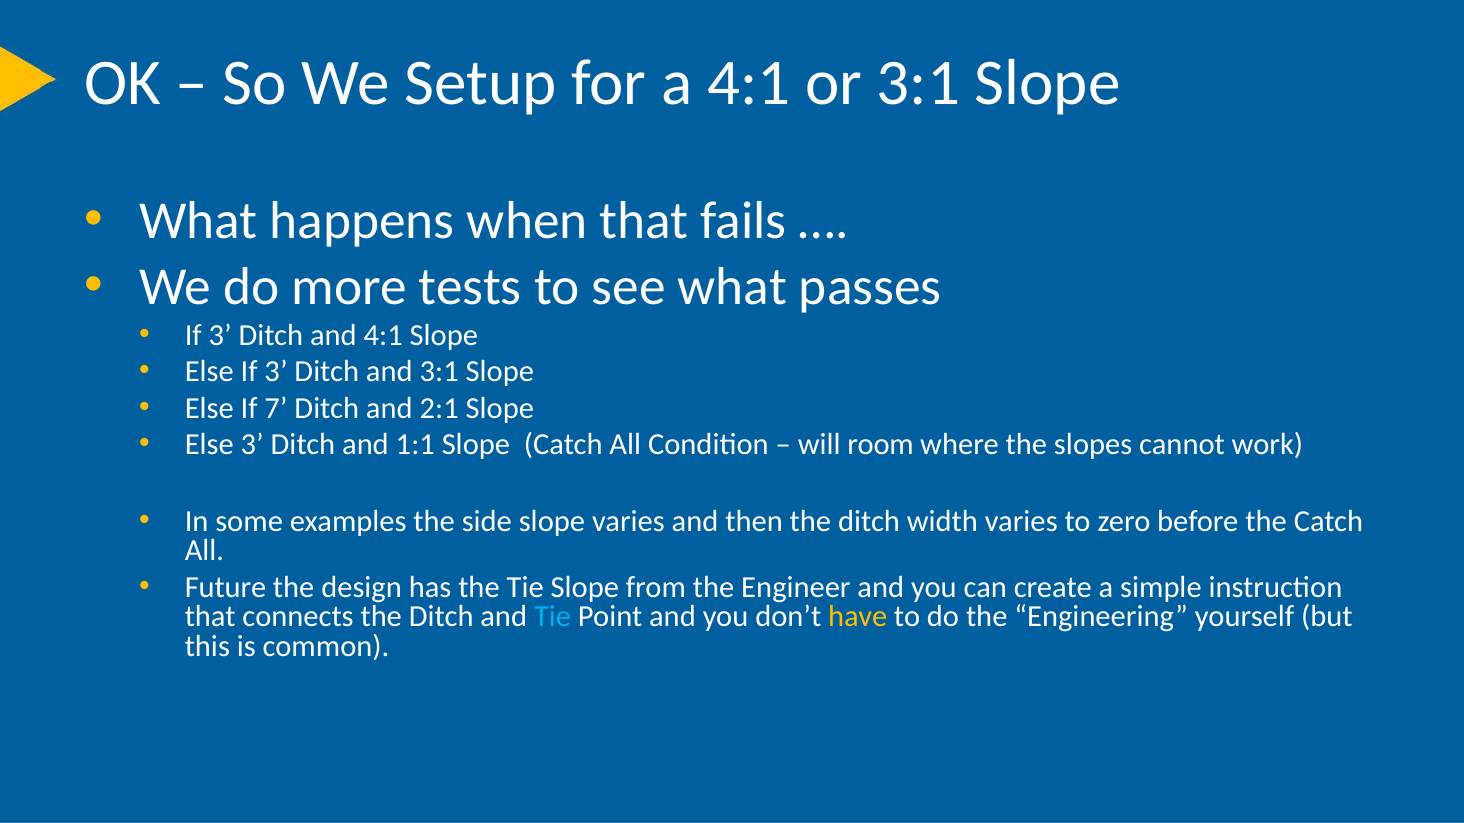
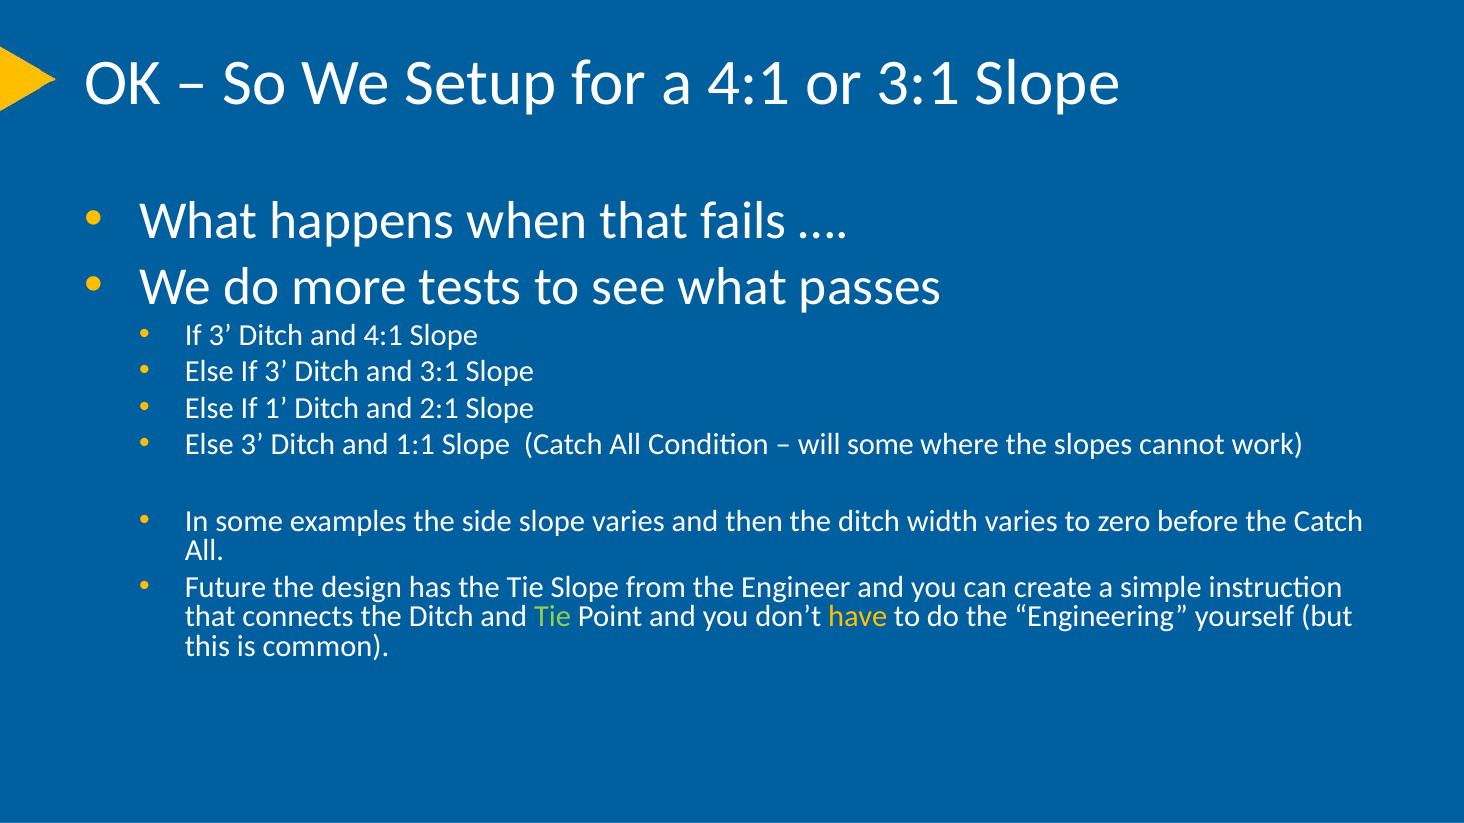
7: 7 -> 1 (276, 409)
will room: room -> some (881, 445)
Tie colour: light blue -> light green (553, 617)
